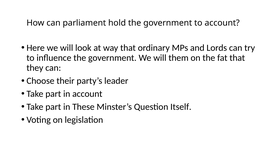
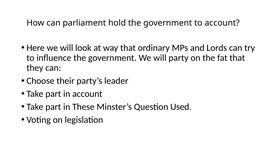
them: them -> party (179, 58)
Itself: Itself -> Used (181, 107)
